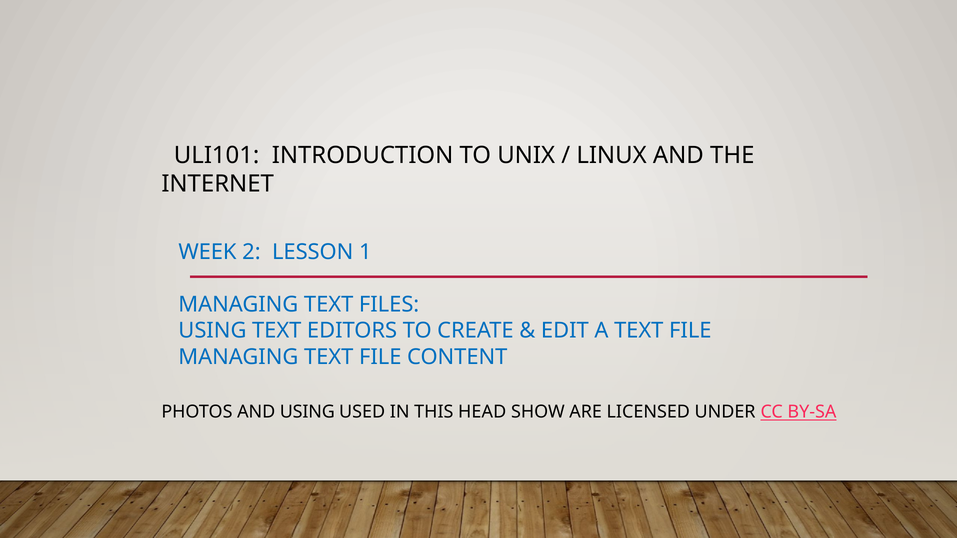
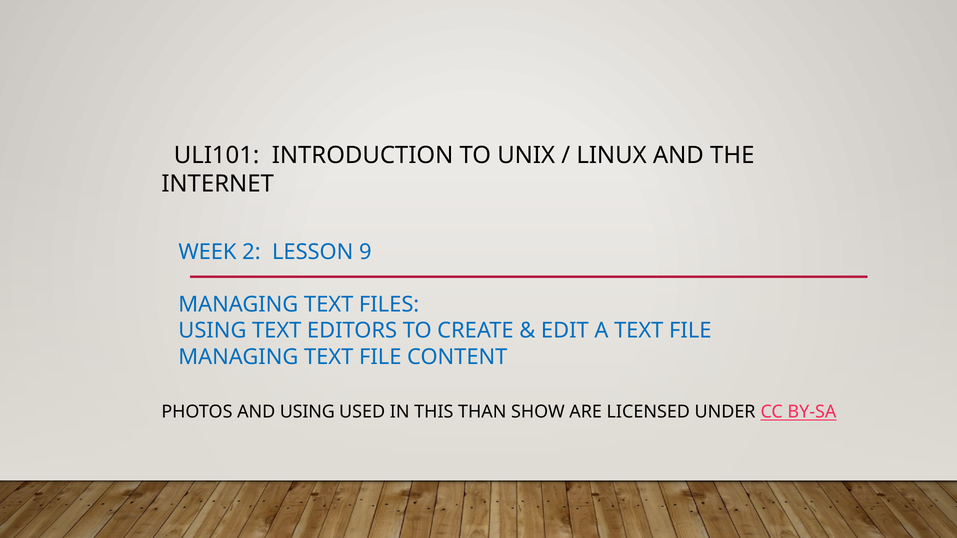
1: 1 -> 9 (365, 252)
HEAD: HEAD -> THAN (482, 412)
